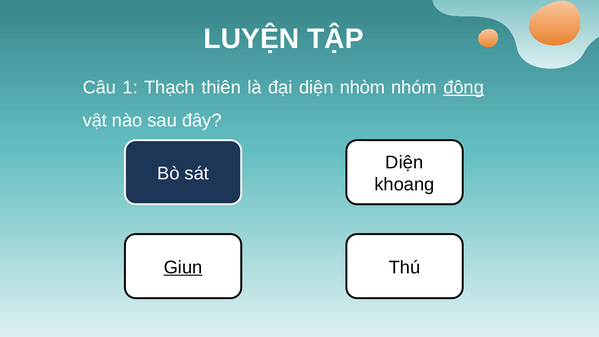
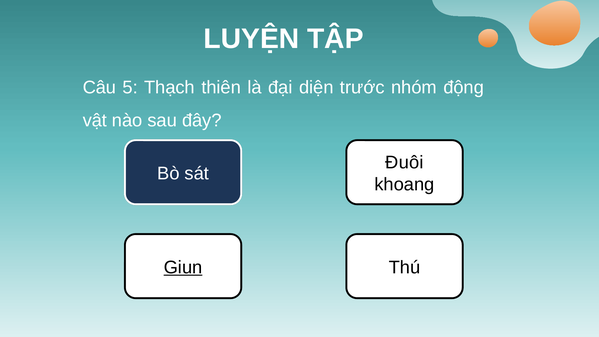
1: 1 -> 5 (130, 87)
nhòm: nhòm -> trước (362, 87)
động underline: present -> none (464, 87)
Diện: Diện -> Đuôi (404, 162)
